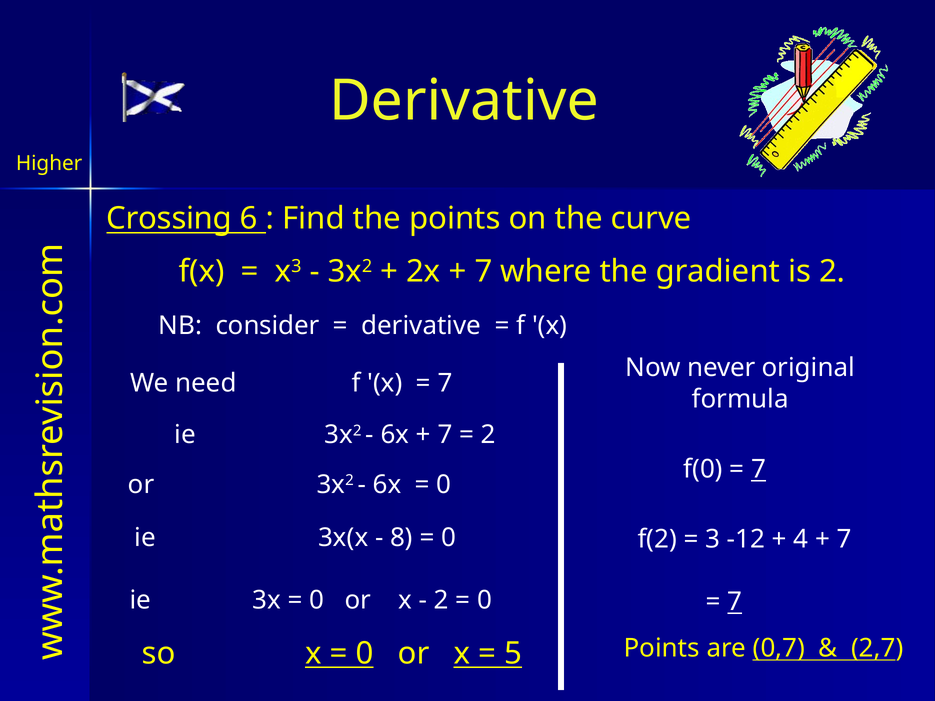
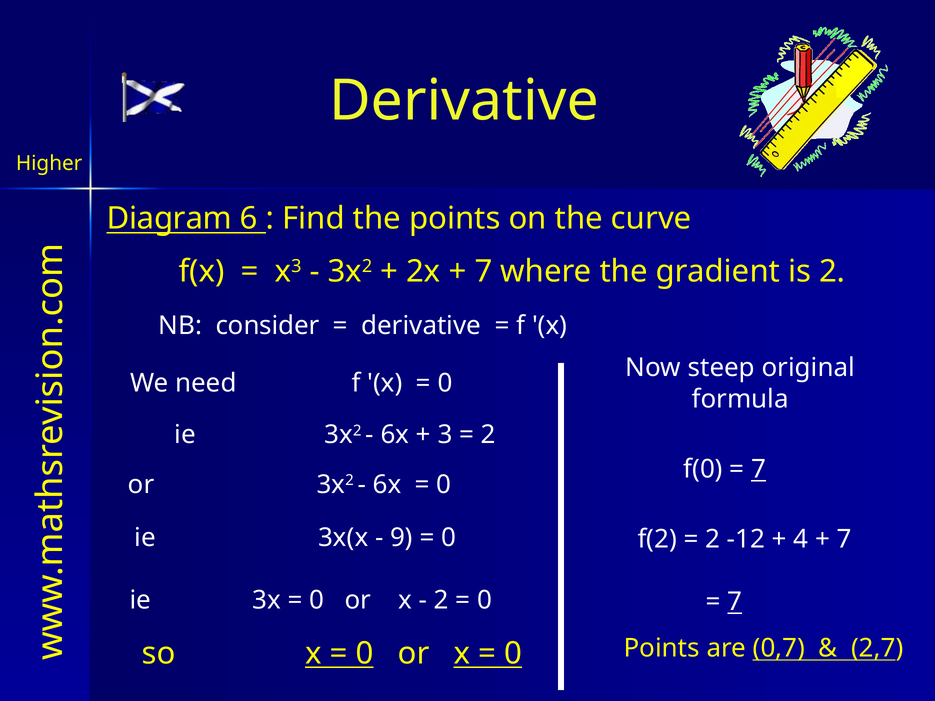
Crossing: Crossing -> Diagram (169, 219)
never: never -> steep (721, 368)
7: 7 -> 0 (445, 383)
7: 7 -> 3 (445, 435)
8: 8 -> 9 (401, 538)
3: 3 -> 2 (713, 539)
5: 5 -> 0 (513, 653)
